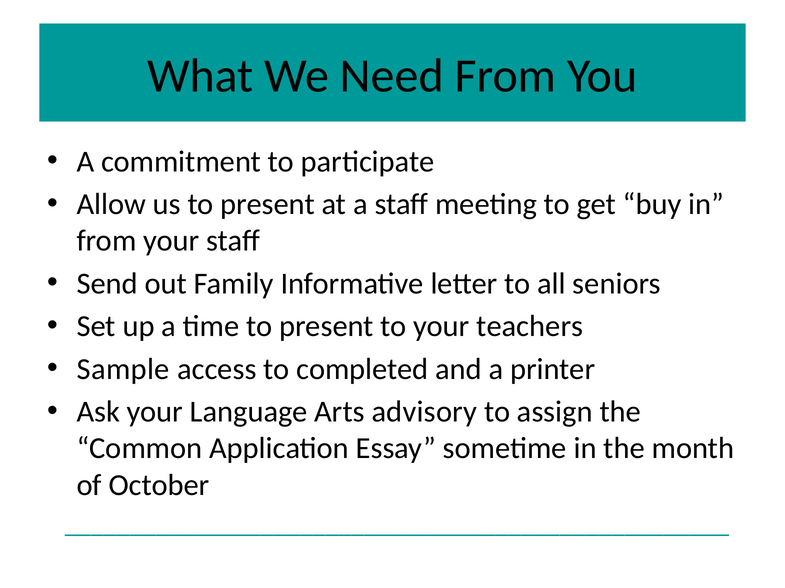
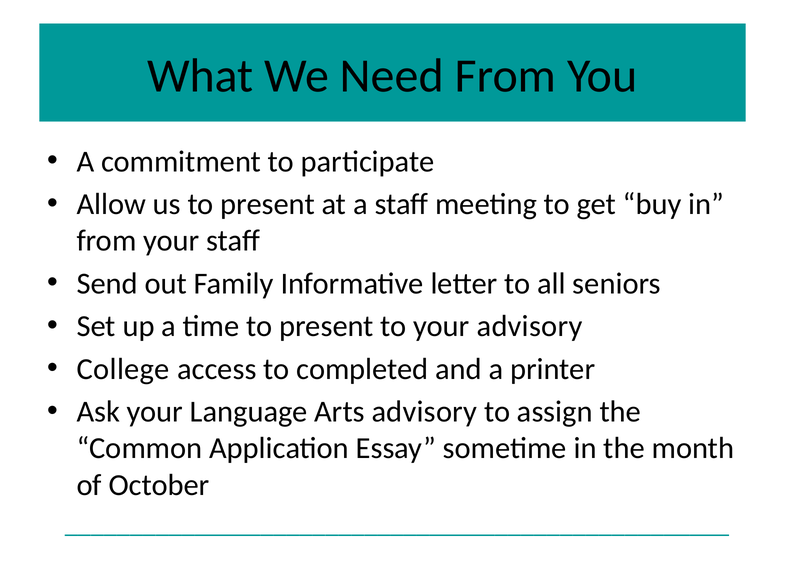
your teachers: teachers -> advisory (530, 327)
Sample: Sample -> College (123, 370)
